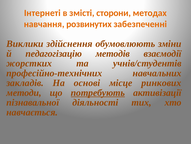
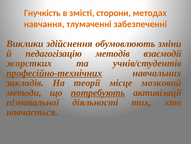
Інтернеті: Інтернеті -> Гнучкість (42, 13)
розвинутих: розвинутих -> тлумаченні (89, 24)
професійно-технічних underline: none -> present (54, 73)
основі: основі -> теорії (87, 83)
ринкових: ринкових -> мозковий (161, 83)
